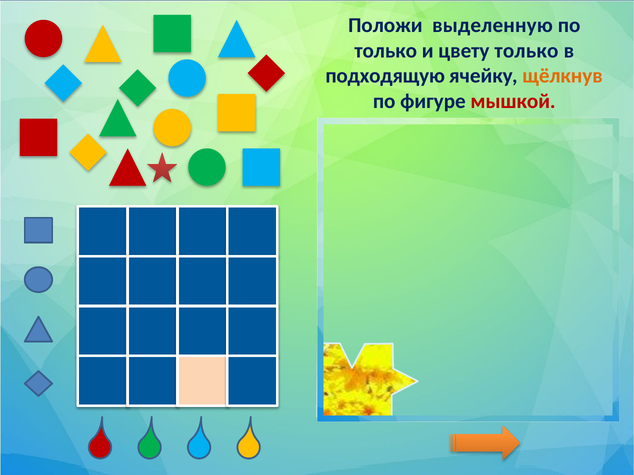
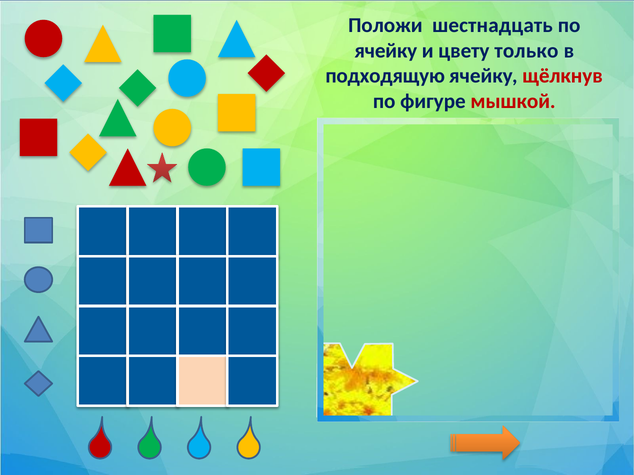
выделенную: выделенную -> шестнадцать (492, 25)
только: только -> ячейку (386, 51)
щёлкнув colour: orange -> red (562, 76)
